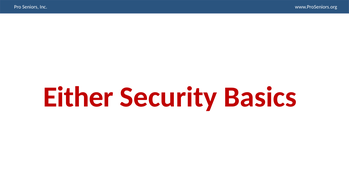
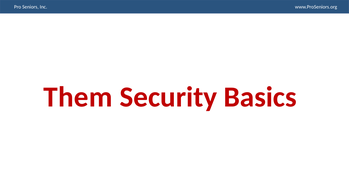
Either: Either -> Them (78, 97)
